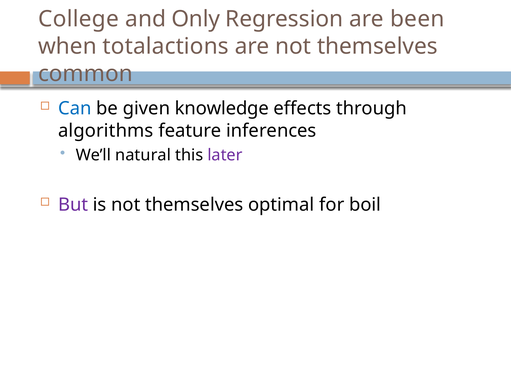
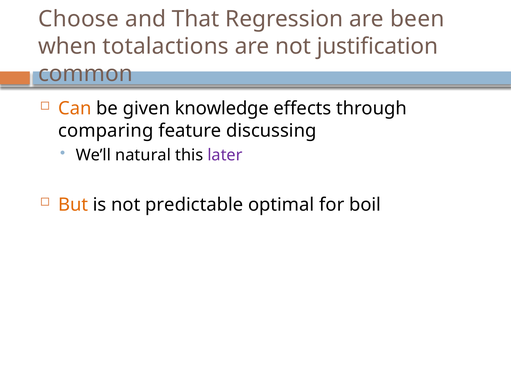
College: College -> Choose (79, 19)
Only: Only -> That (196, 19)
are not themselves: themselves -> justification (377, 46)
Can colour: blue -> orange (75, 109)
algorithms: algorithms -> comparing (106, 131)
inferences: inferences -> discussing (271, 131)
But colour: purple -> orange (73, 205)
is not themselves: themselves -> predictable (194, 205)
